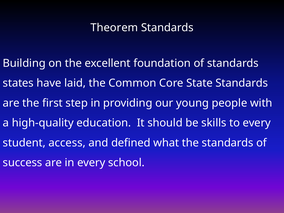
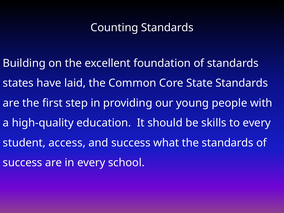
Theorem: Theorem -> Counting (114, 28)
and defined: defined -> success (131, 143)
